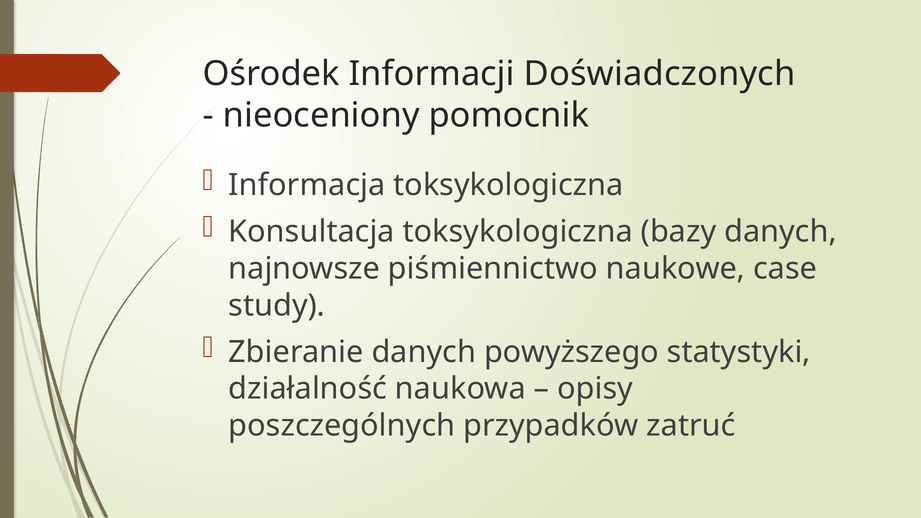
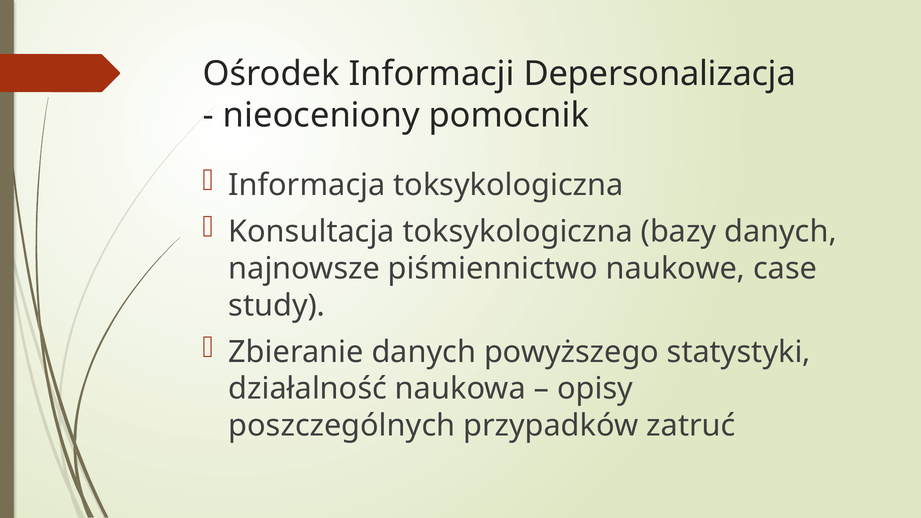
Doświadczonych: Doświadczonych -> Depersonalizacja (660, 74)
